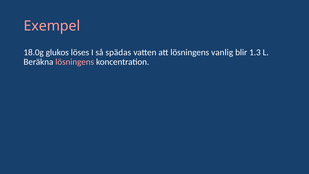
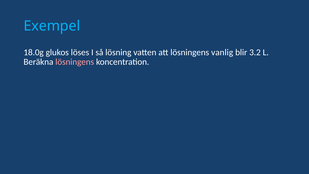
Exempel colour: pink -> light blue (52, 26)
spädas: spädas -> lösning (118, 52)
1.3: 1.3 -> 3.2 (255, 52)
